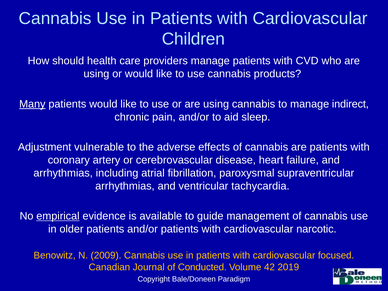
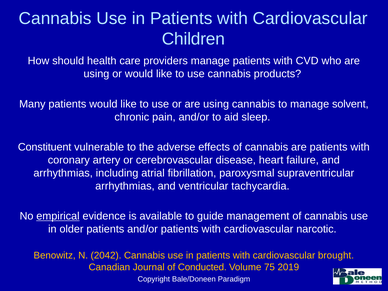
Many underline: present -> none (32, 104)
indirect: indirect -> solvent (350, 104)
Adjustment: Adjustment -> Constituent (45, 147)
2009: 2009 -> 2042 (106, 256)
focused: focused -> brought (336, 256)
42: 42 -> 75 (269, 267)
